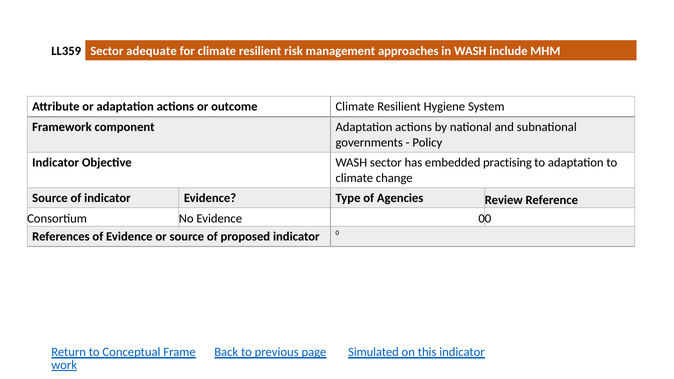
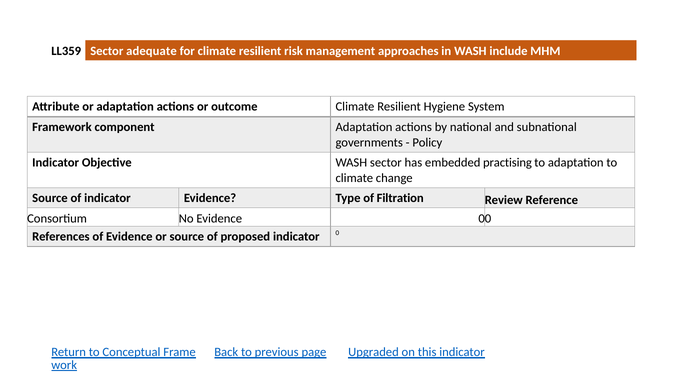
Agencies: Agencies -> Filtration (400, 198)
Simulated: Simulated -> Upgraded (374, 352)
